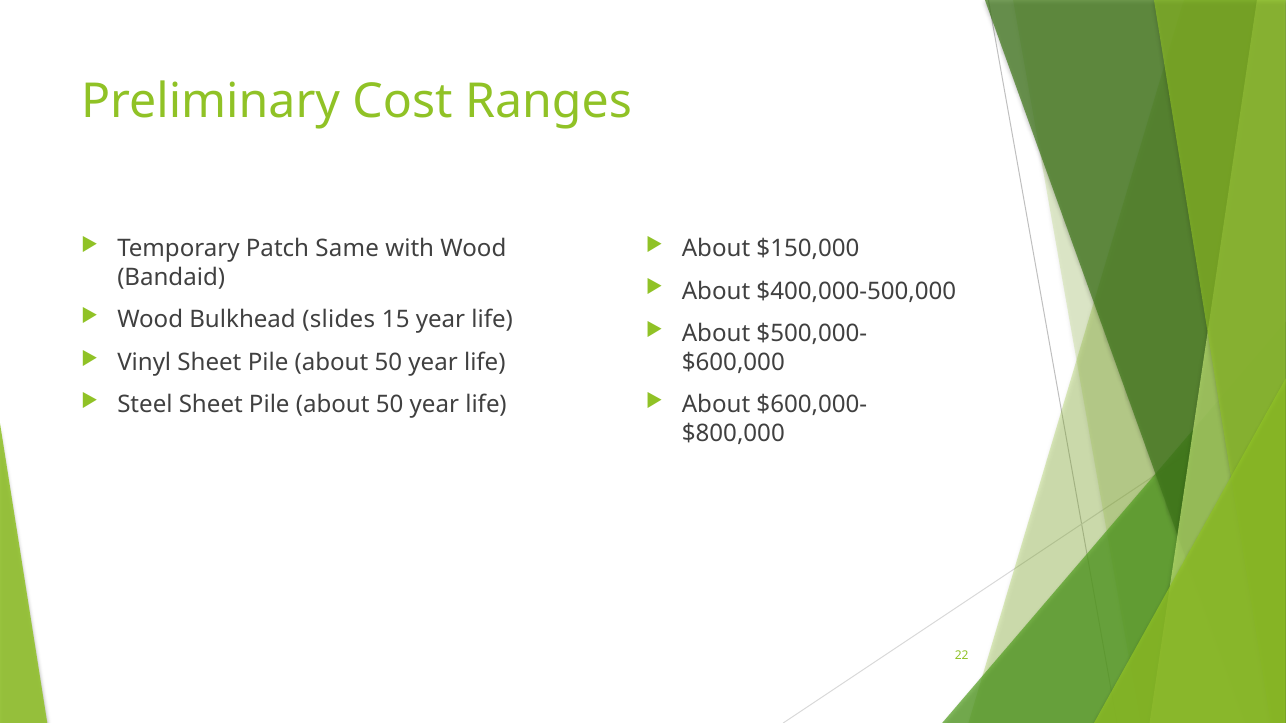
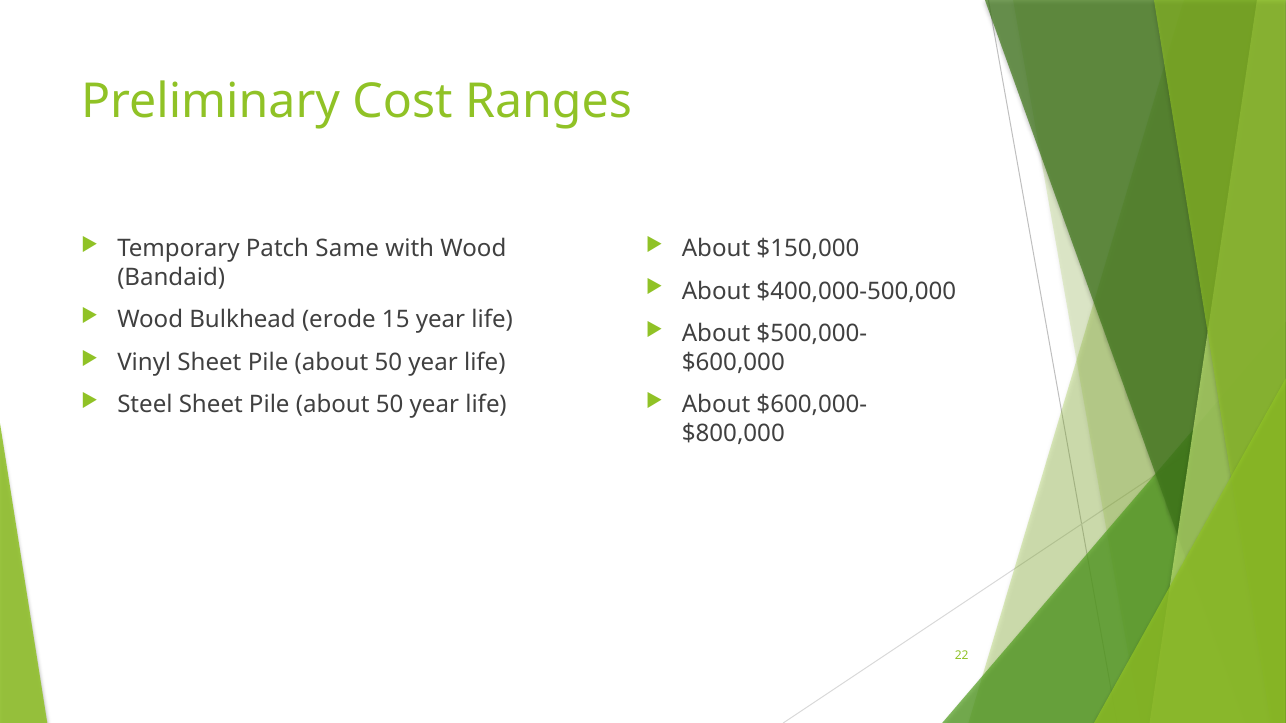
slides: slides -> erode (339, 320)
